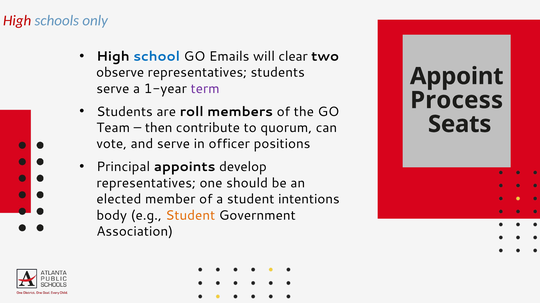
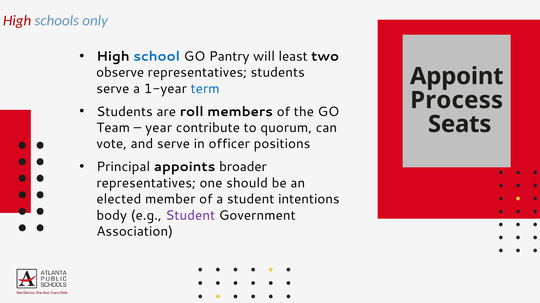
Emails: Emails -> Pantry (229, 56)
clear: clear -> least (293, 56)
term colour: purple -> blue (205, 89)
then: then -> year (159, 128)
develop: develop -> broader (243, 167)
Student colour: orange -> purple (190, 216)
